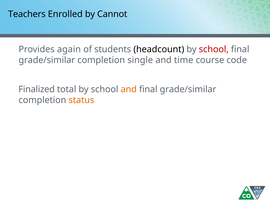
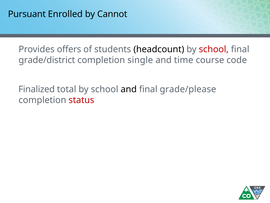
Teachers: Teachers -> Pursuant (27, 14)
again: again -> offers (69, 49)
grade/similar: grade/similar -> grade/district (47, 60)
and colour: orange -> black (129, 89)
grade/similar: grade/similar -> grade/please (188, 89)
status colour: orange -> red (81, 100)
